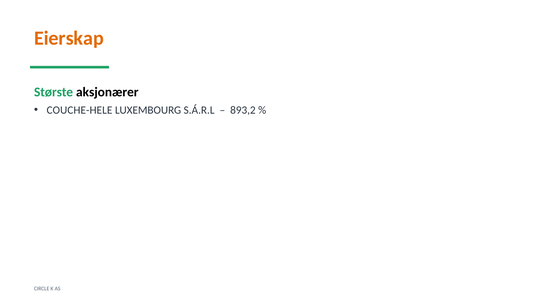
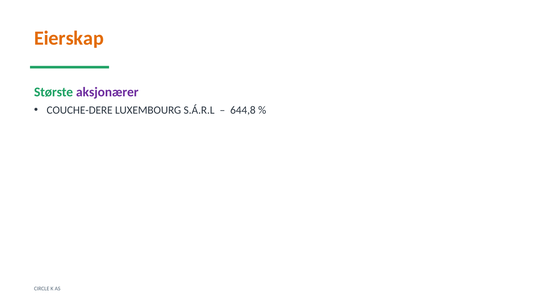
aksjonærer colour: black -> purple (107, 92)
COUCHE-HELE: COUCHE-HELE -> COUCHE-DERE (80, 110)
893,2: 893,2 -> 644,8 (243, 110)
